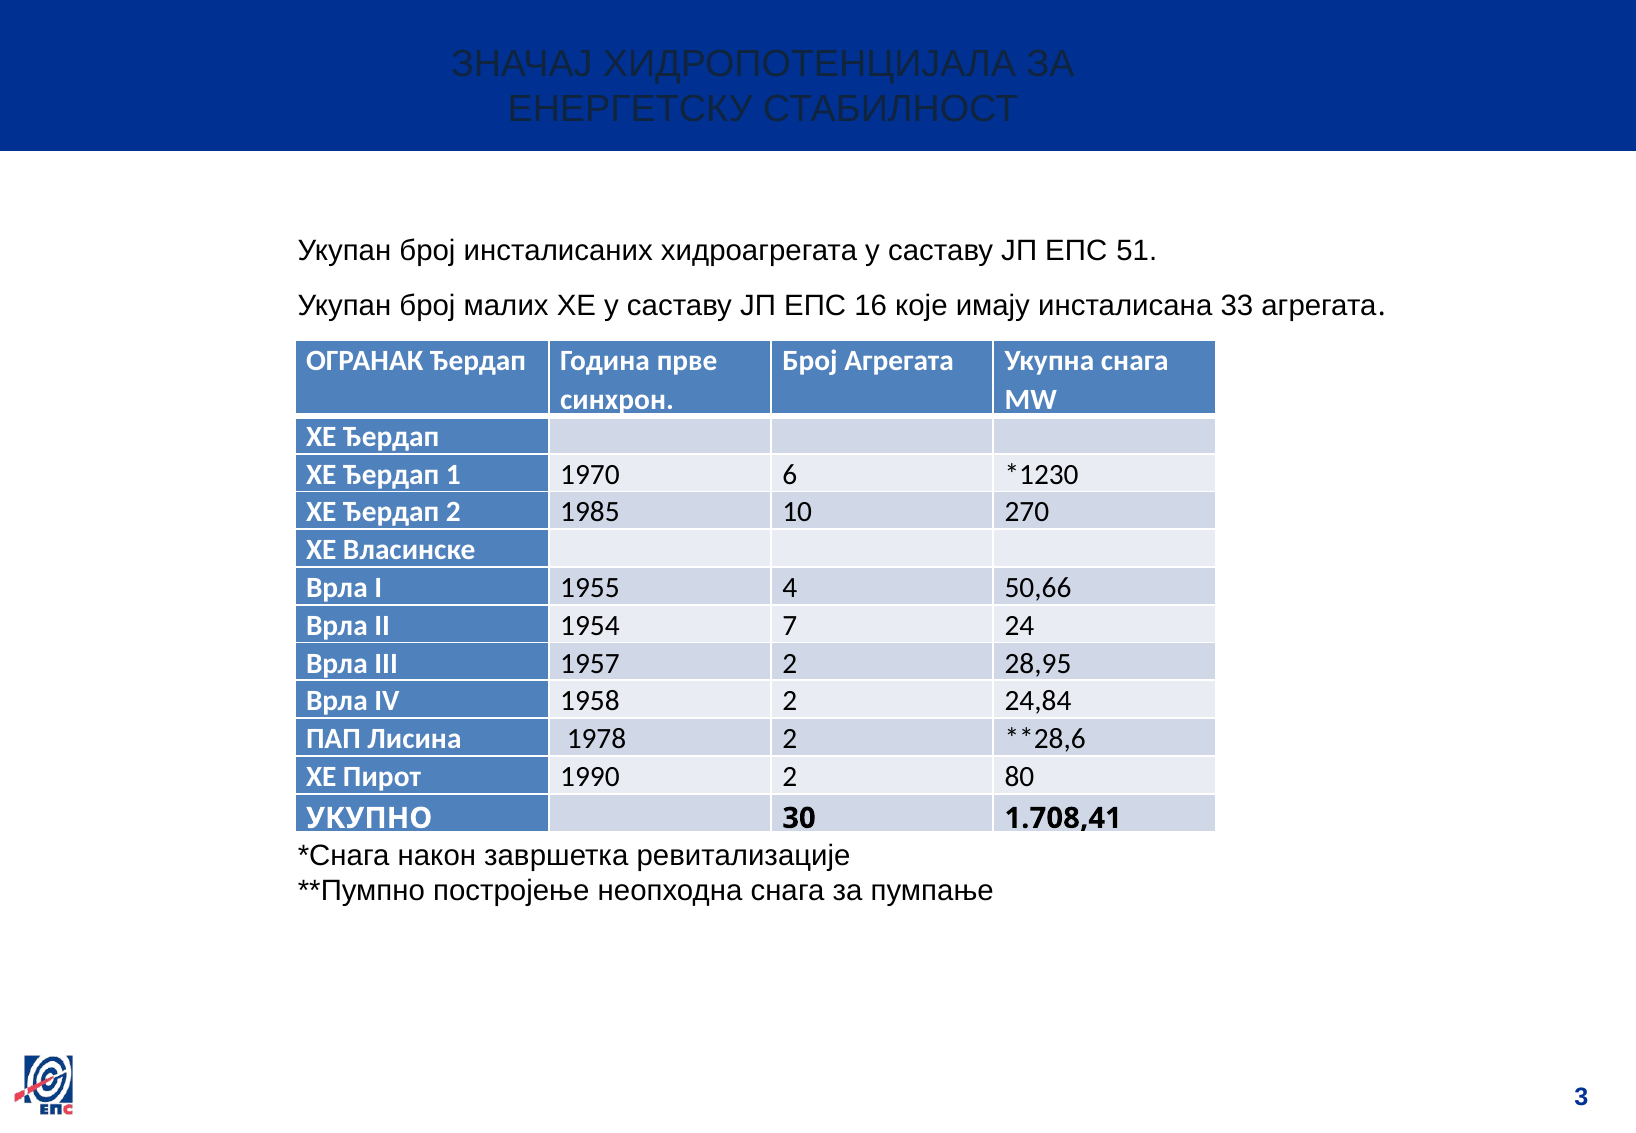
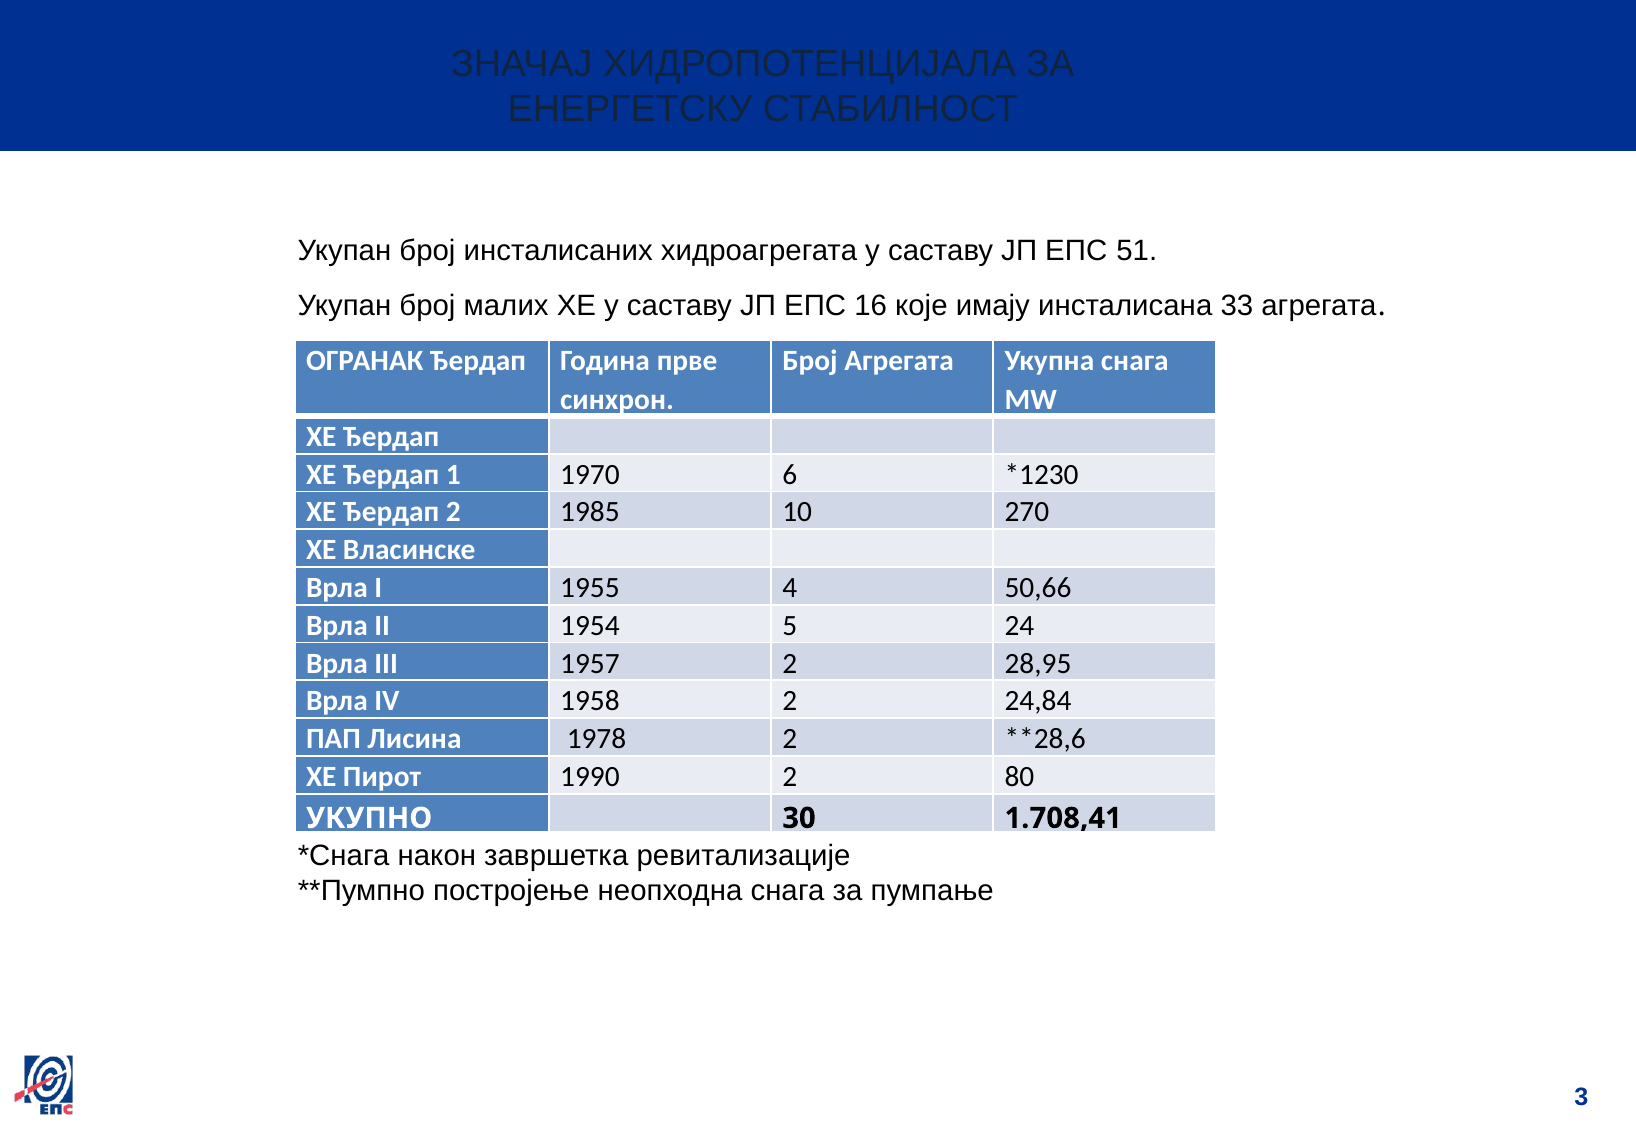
7: 7 -> 5 (790, 625)
